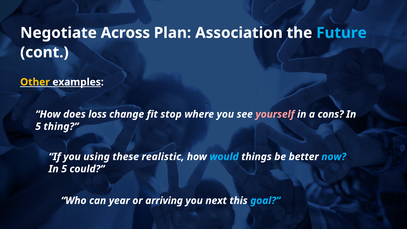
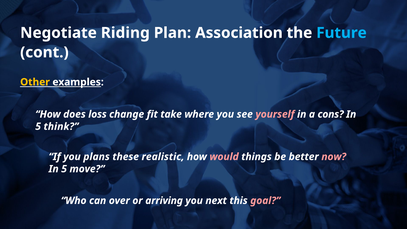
Across: Across -> Riding (125, 33)
stop: stop -> take (171, 114)
thing: thing -> think (61, 126)
using: using -> plans (97, 157)
would colour: light blue -> pink (224, 157)
now colour: light blue -> pink (334, 157)
could: could -> move (87, 169)
year: year -> over (119, 201)
goal colour: light blue -> pink (265, 201)
